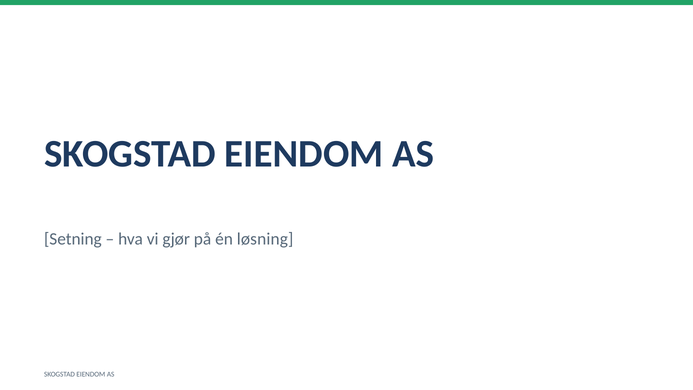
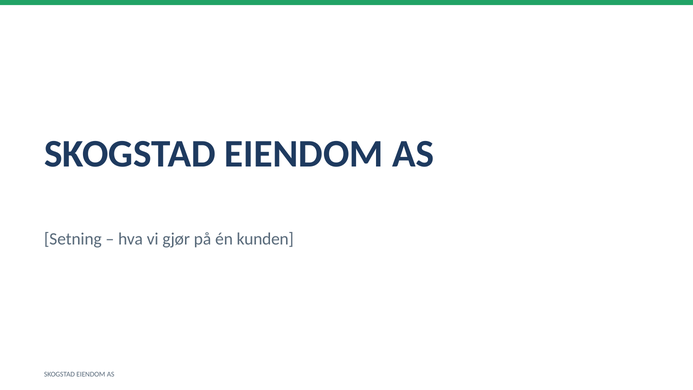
løsning: løsning -> kunden (265, 239)
